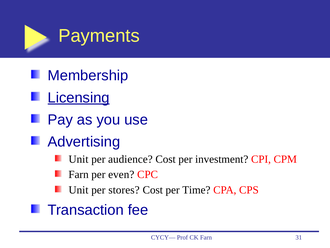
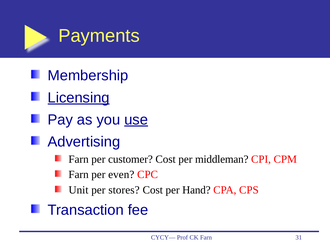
use underline: none -> present (136, 119)
Unit: Unit -> Farn (79, 159)
audience: audience -> customer (130, 159)
investment: investment -> middleman (222, 159)
Time: Time -> Hand (196, 190)
